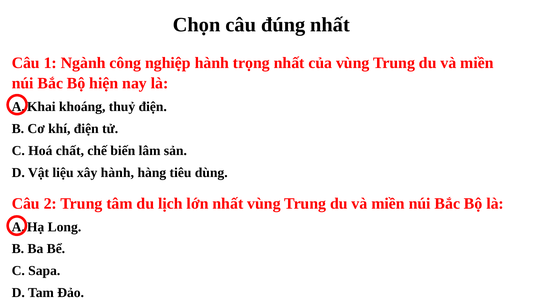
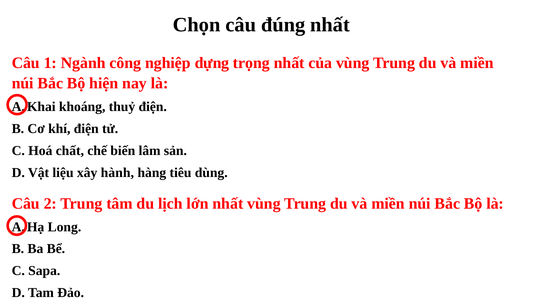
nghiệp hành: hành -> dựng (212, 63)
